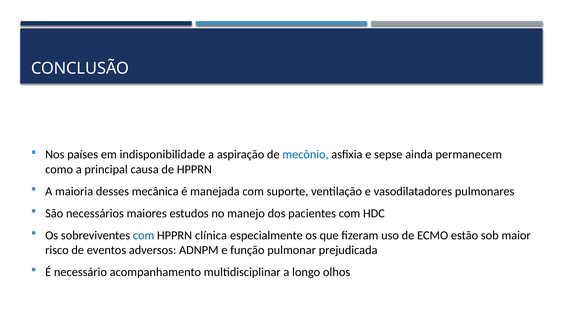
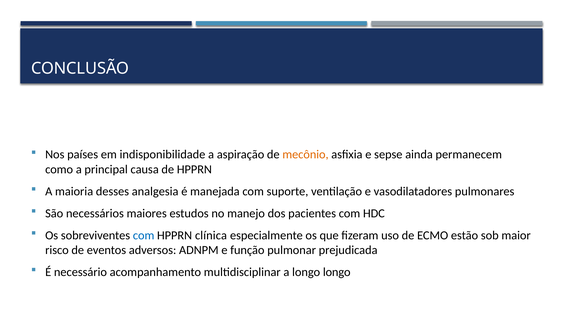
mecônio colour: blue -> orange (305, 154)
mecânica: mecânica -> analgesia (155, 191)
longo olhos: olhos -> longo (337, 272)
